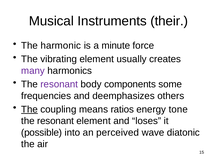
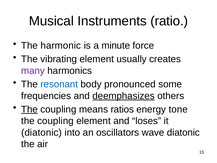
their: their -> ratio (169, 21)
resonant colour: purple -> blue (59, 84)
components: components -> pronounced (130, 84)
deemphasizes underline: none -> present (124, 96)
resonant: resonant -> coupling (55, 121)
possible: possible -> diatonic (41, 132)
perceived: perceived -> oscillators (118, 132)
